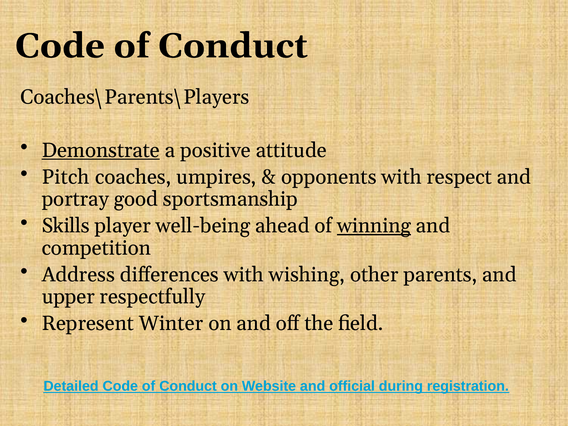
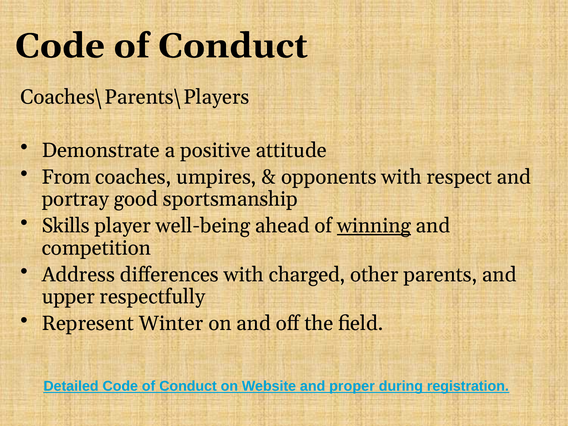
Demonstrate underline: present -> none (101, 150)
Pitch: Pitch -> From (66, 177)
wishing: wishing -> charged (307, 275)
official: official -> proper (352, 386)
